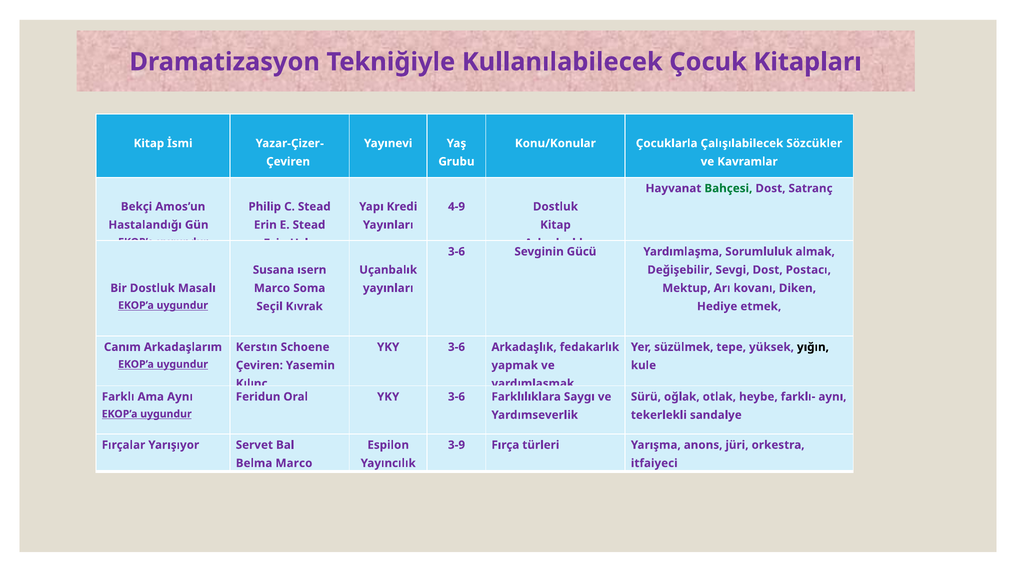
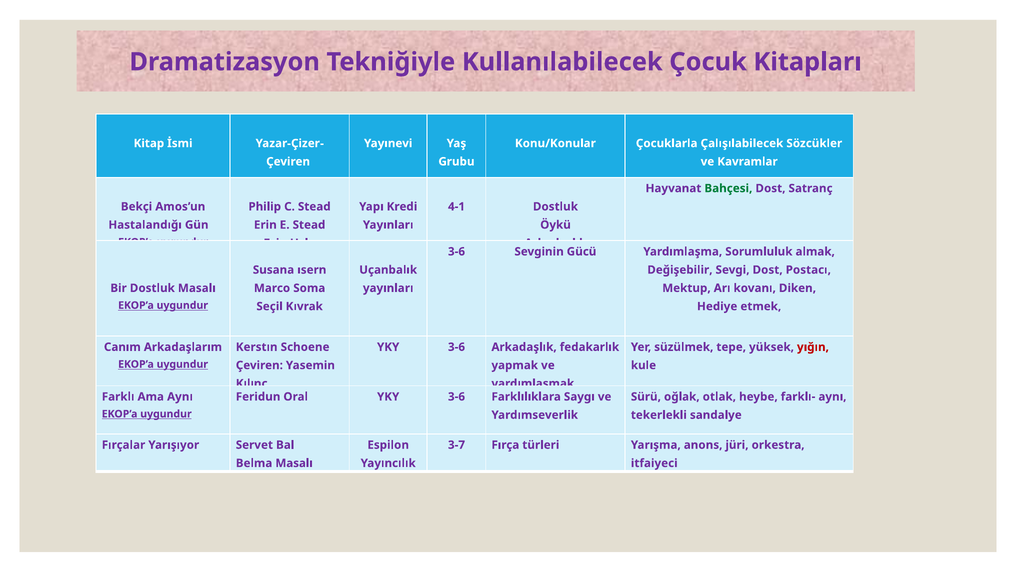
4-9: 4-9 -> 4-1 (457, 206)
Kitap: Kitap -> Öykü (555, 225)
yığın colour: black -> red (813, 347)
3-9: 3-9 -> 3-7 (457, 445)
Belma Marco: Marco -> Masalı (294, 463)
